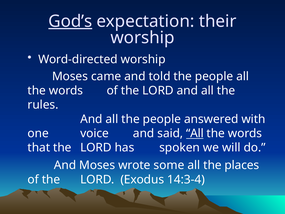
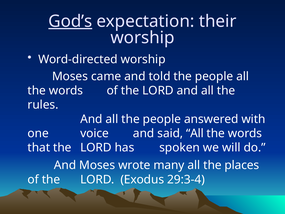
All underline: present -> none (195, 133)
some: some -> many (169, 165)
14:3-4: 14:3-4 -> 29:3-4 (186, 179)
